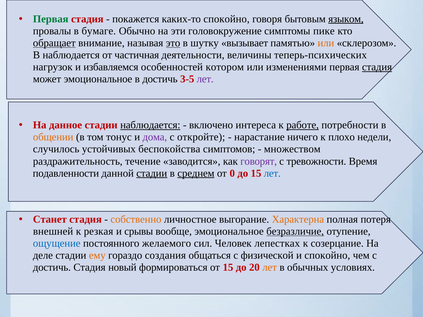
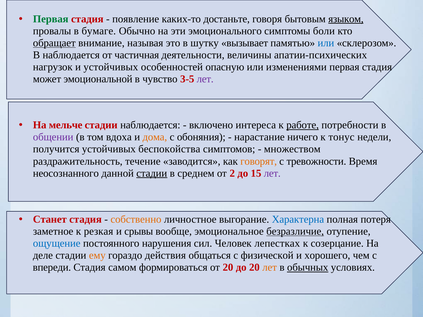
покажется: покажется -> появление (136, 19)
каких-то спокойно: спокойно -> достаньте (227, 19)
головокружение: головокружение -> эмоционального (225, 31)
пике: пике -> боли (324, 31)
это underline: present -> none (173, 43)
или colour: orange -> blue (326, 43)
теперь-психических: теперь-психических -> апатии-психических (321, 55)
и избавляемся: избавляемся -> устойчивых (111, 67)
котором: котором -> опасную (225, 67)
стадия underline: present -> none (377, 67)
может эмоциональное: эмоциональное -> эмоциональной (98, 79)
в достичь: достичь -> чувство (160, 79)
данное: данное -> мельче (66, 125)
наблюдается underline: present -> none (150, 125)
общении colour: orange -> purple (53, 137)
тонус: тонус -> вдоха (119, 137)
дома colour: purple -> orange (155, 137)
откройте: откройте -> обоняния (201, 137)
плохо: плохо -> тонус (341, 137)
случилось: случилось -> получится (56, 149)
говорят colour: purple -> orange (259, 161)
подавленности: подавленности -> неосознанного (66, 173)
среднем underline: present -> none (196, 173)
0: 0 -> 2 (232, 173)
лет colour: blue -> purple (272, 173)
Характерна colour: orange -> blue (298, 219)
внешней: внешней -> заметное (53, 231)
желаемого: желаемого -> нарушения (167, 244)
создания: создания -> действия (165, 256)
и спокойно: спокойно -> хорошего (327, 256)
достичь: достичь -> впереди (52, 268)
новый: новый -> самом (122, 268)
от 15: 15 -> 20 (228, 268)
обычных underline: none -> present (308, 268)
